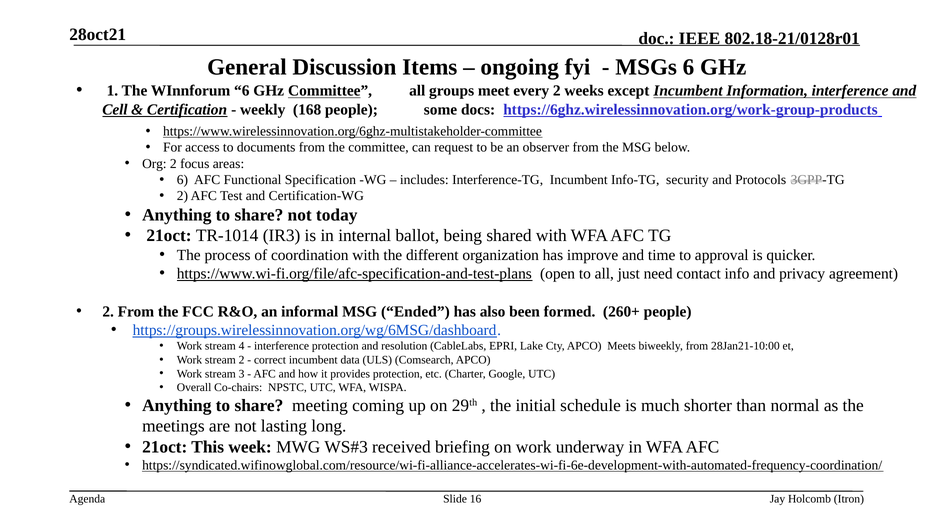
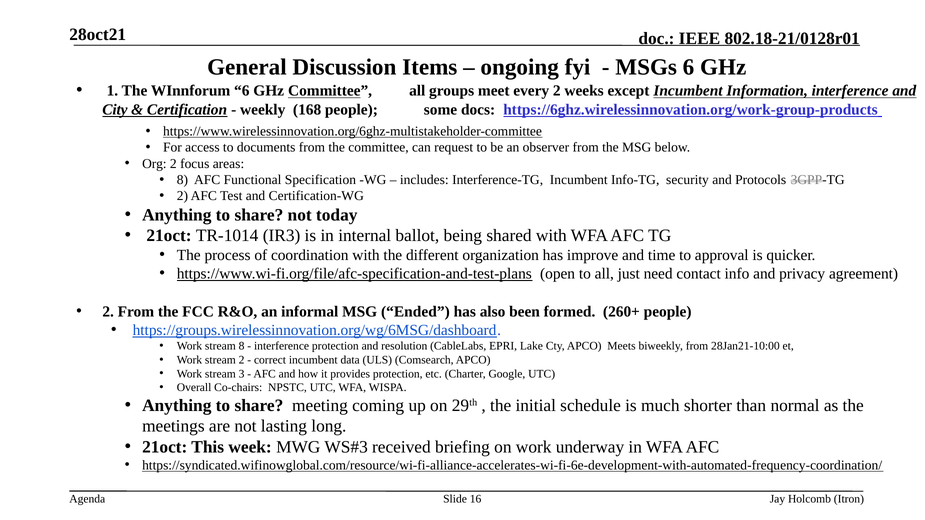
Cell: Cell -> City (115, 110)
6: 6 -> 8 (182, 180)
stream 4: 4 -> 8 (242, 346)
